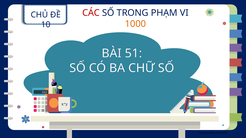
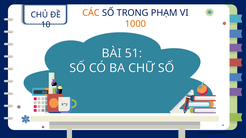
CÁC colour: red -> orange (91, 13)
